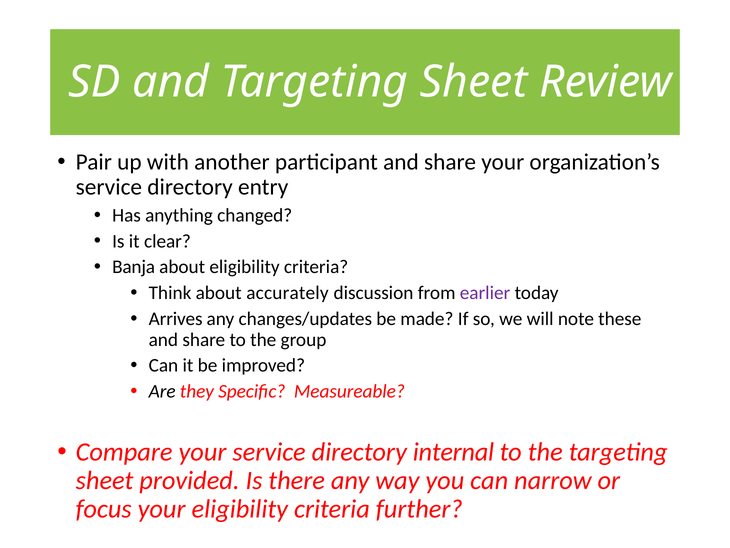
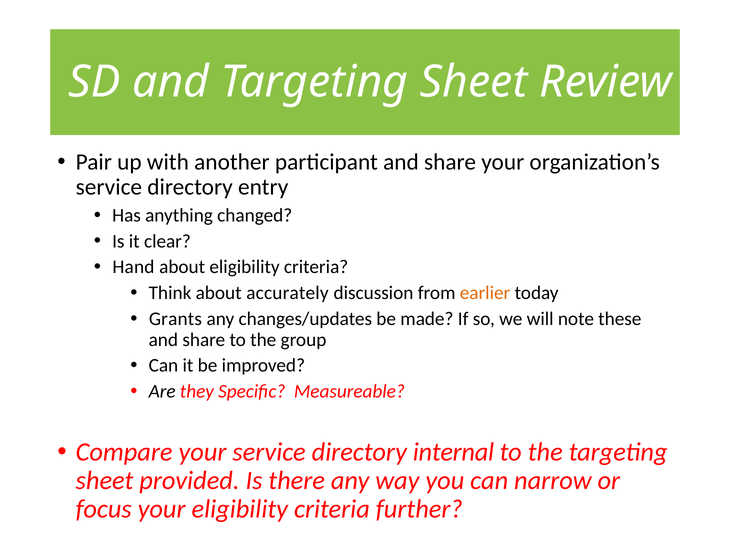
Banja: Banja -> Hand (133, 267)
earlier colour: purple -> orange (485, 293)
Arrives: Arrives -> Grants (175, 319)
